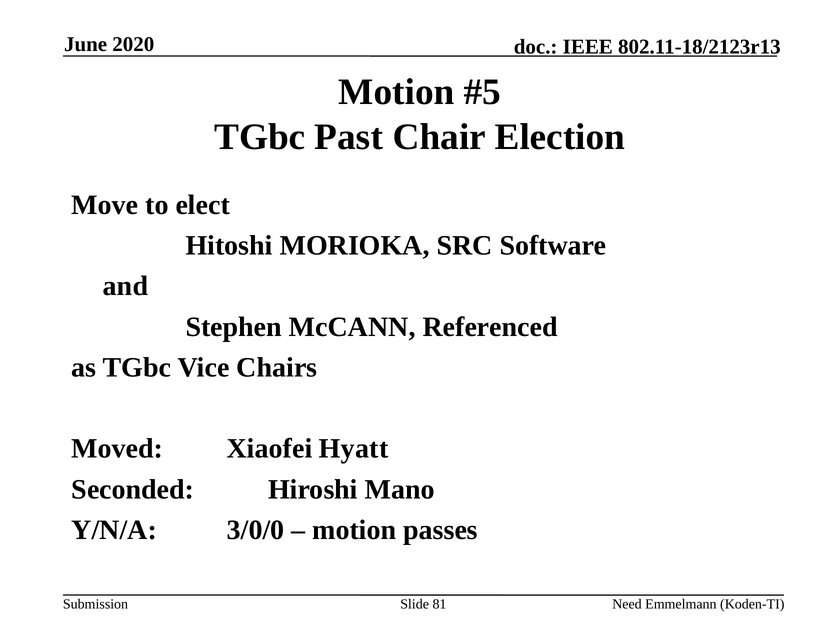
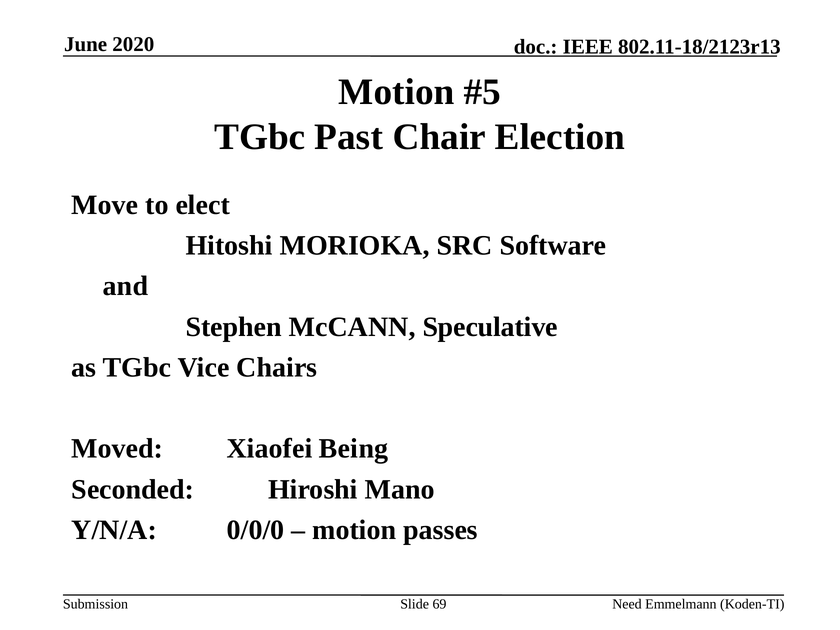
Referenced: Referenced -> Speculative (490, 327)
Hyatt: Hyatt -> Being (354, 449)
3/0/0: 3/0/0 -> 0/0/0 (256, 530)
81: 81 -> 69 (439, 604)
